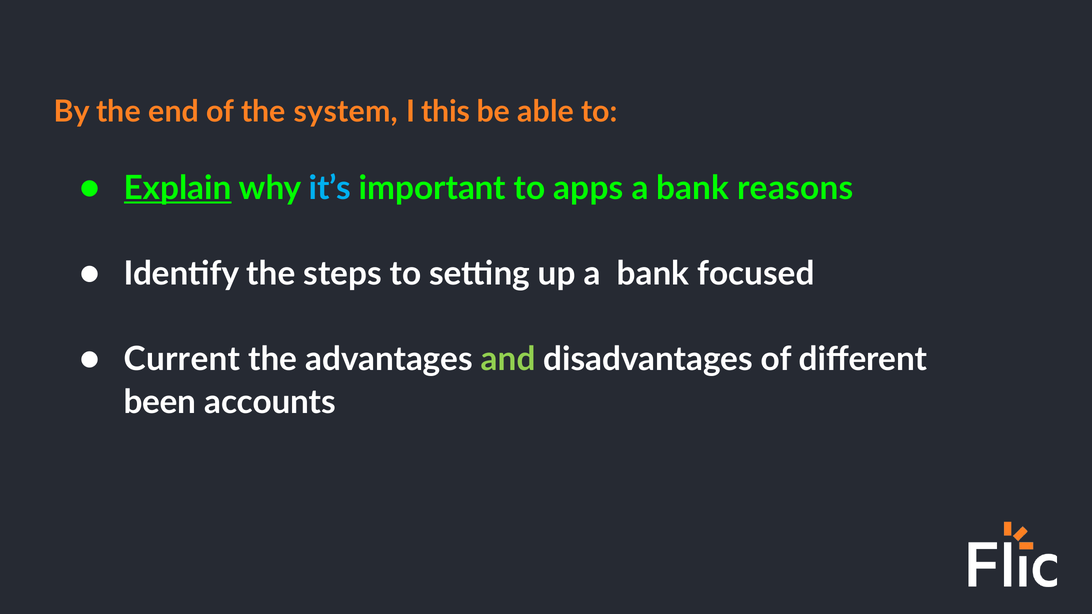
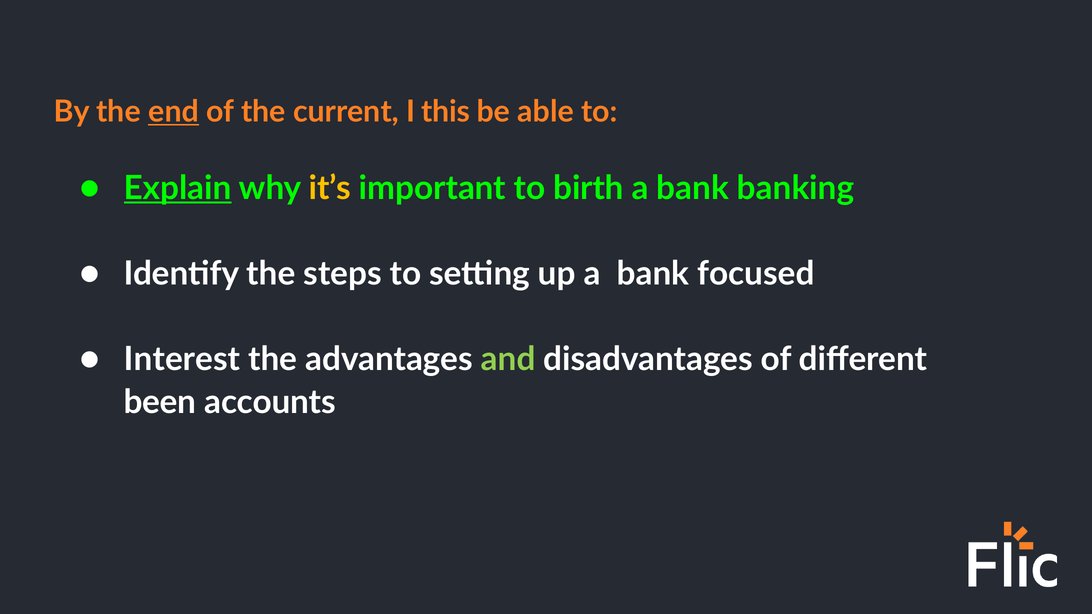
end underline: none -> present (174, 112)
system: system -> current (346, 112)
it’s colour: light blue -> yellow (330, 188)
apps: apps -> birth (589, 188)
reasons: reasons -> banking (796, 188)
Current: Current -> Interest (182, 359)
